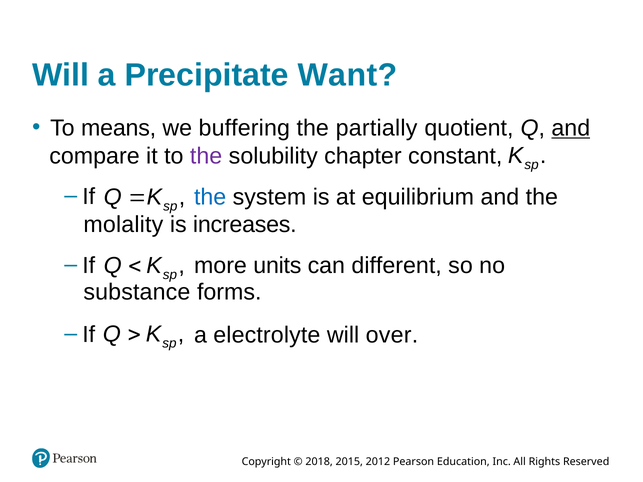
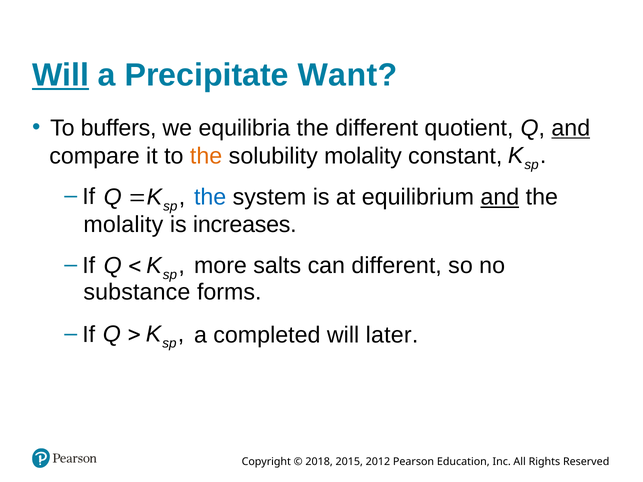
Will underline: none -> present (61, 75)
means: means -> buffers (119, 128)
buffering: buffering -> equilibria (244, 128)
the partially: partially -> different (377, 128)
the colour: purple -> orange (206, 156)
solubility chapter: chapter -> molality (363, 156)
and underline: none -> present (500, 197)
units: units -> salts (277, 266)
electrolyte: electrolyte -> completed (267, 335)
over: over -> later (392, 335)
